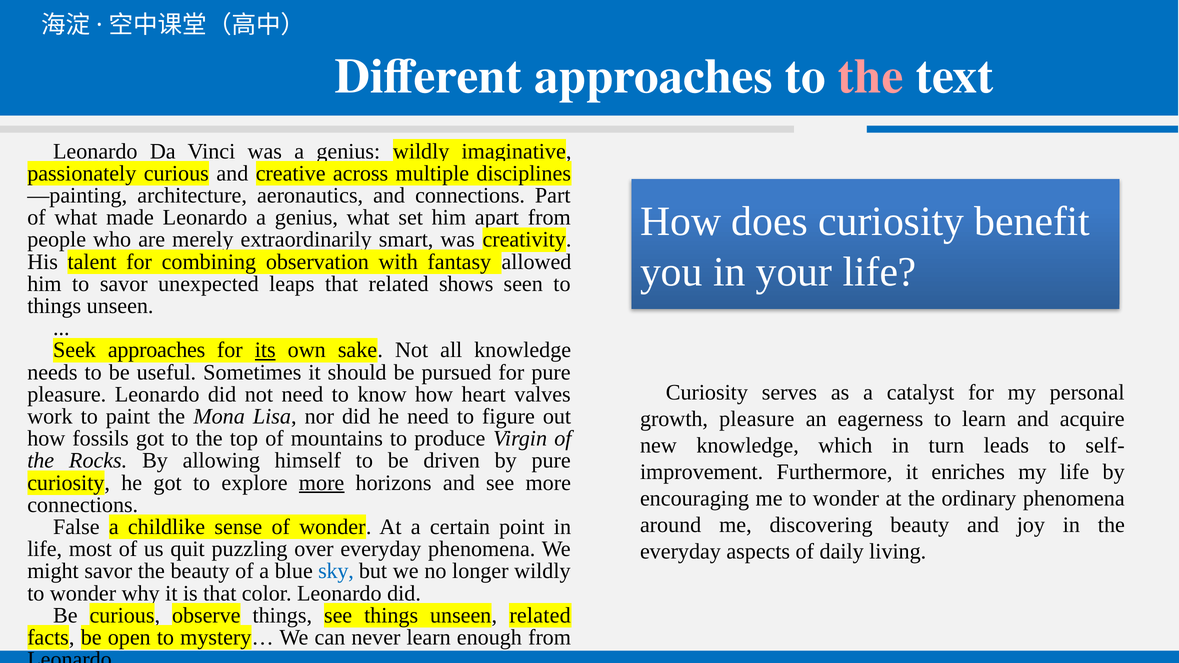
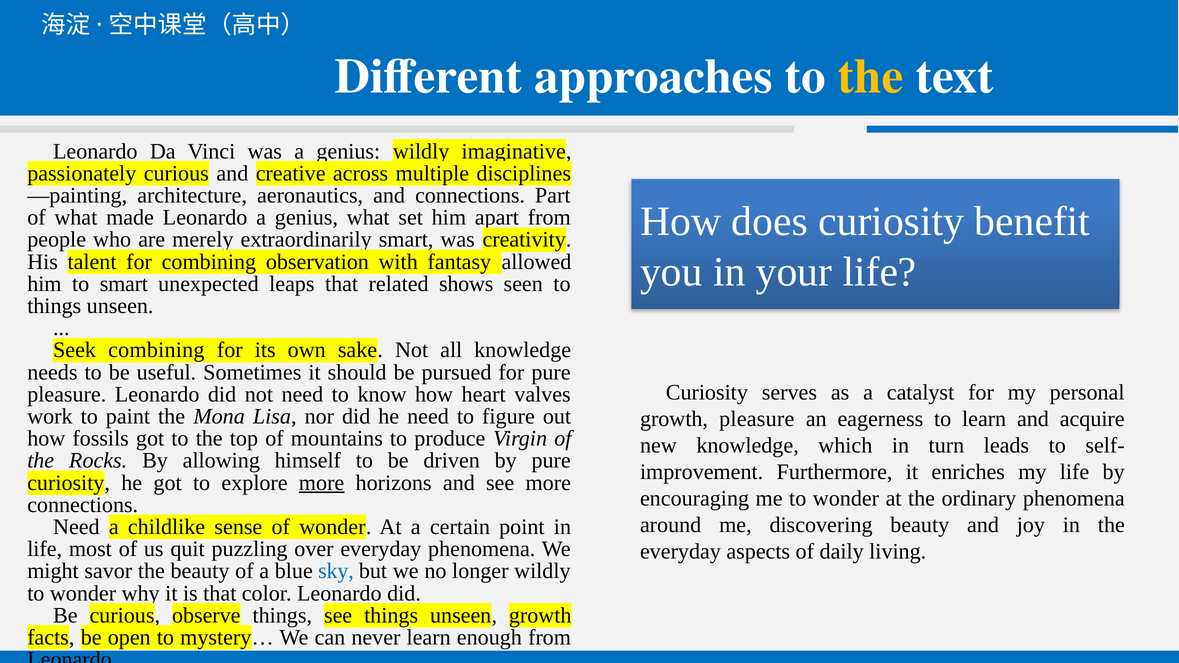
the colour: pink -> yellow (871, 76)
to savor: savor -> smart (124, 284)
Seek approaches: approaches -> combining (156, 350)
its underline: present -> none (265, 350)
False: False -> Need (76, 527)
unseen related: related -> growth (540, 616)
